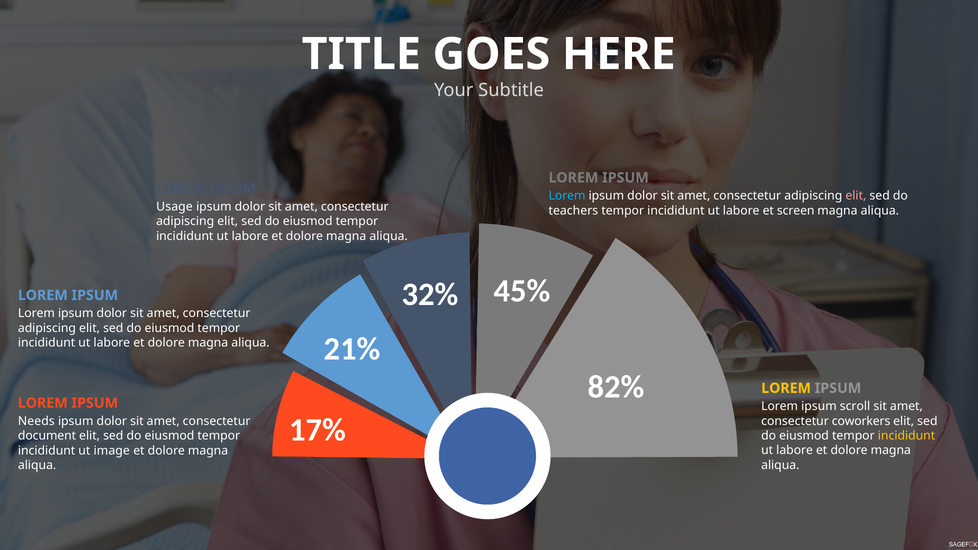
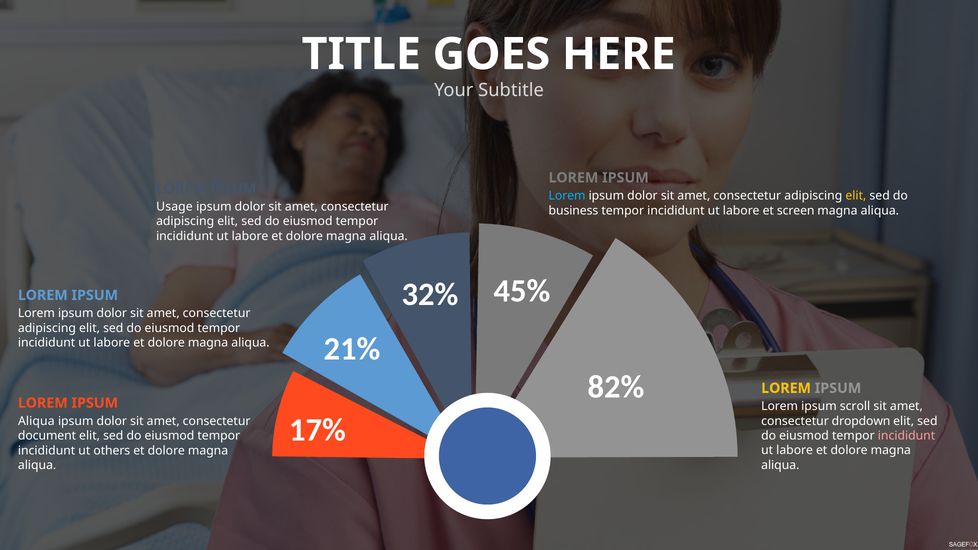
elit colour: pink -> yellow (856, 196)
teachers: teachers -> business (573, 211)
coworkers: coworkers -> dropdown (861, 421)
Needs: Needs -> Aliqua (36, 421)
incididunt colour: yellow -> pink (907, 436)
image: image -> others (112, 451)
